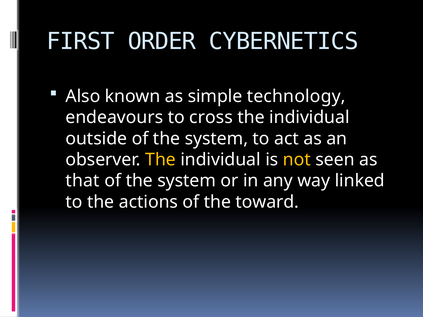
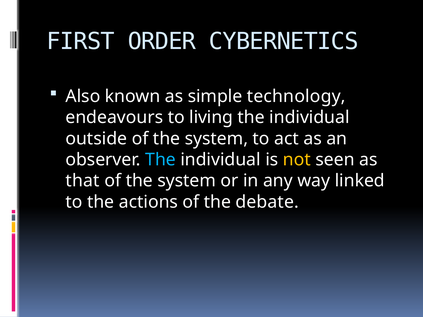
cross: cross -> living (211, 118)
The colour: yellow -> light blue (161, 160)
toward: toward -> debate (267, 202)
